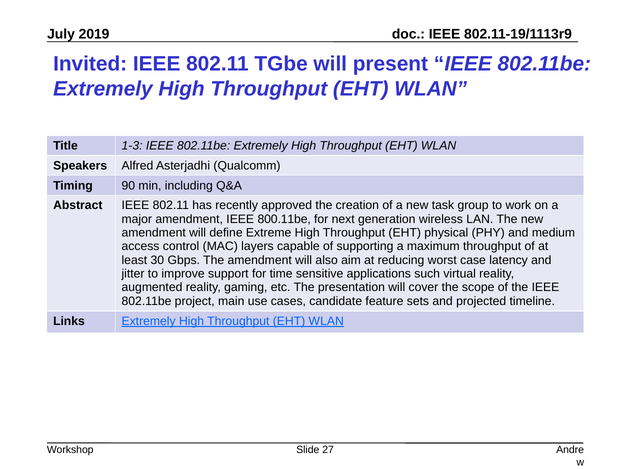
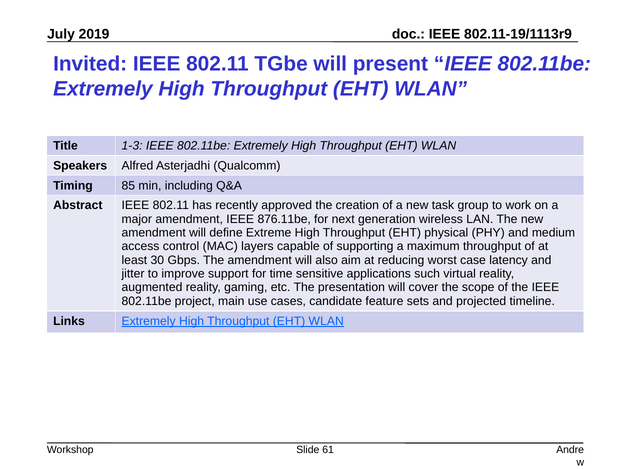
90: 90 -> 85 (128, 185)
800.11be: 800.11be -> 876.11be (284, 219)
27: 27 -> 61 (328, 450)
